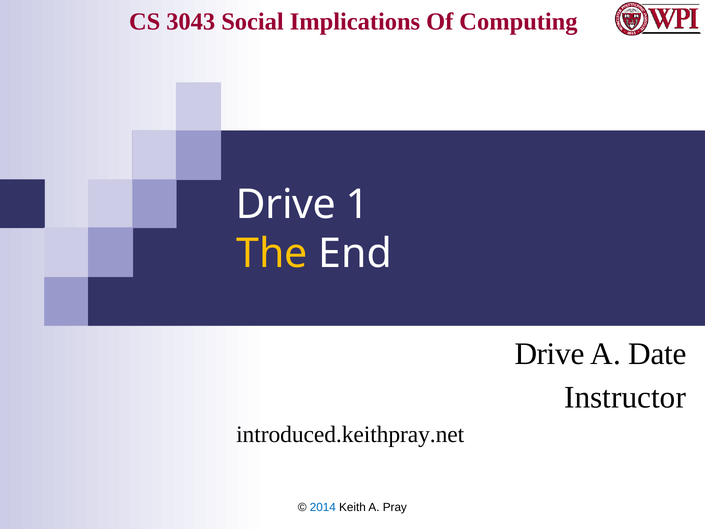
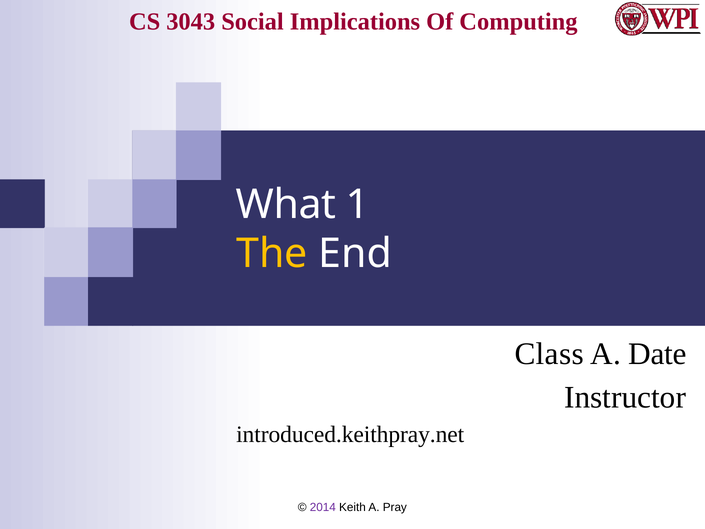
Drive: Drive -> What (286, 204)
Drive: Drive -> Class (549, 354)
2014 colour: blue -> purple (323, 507)
